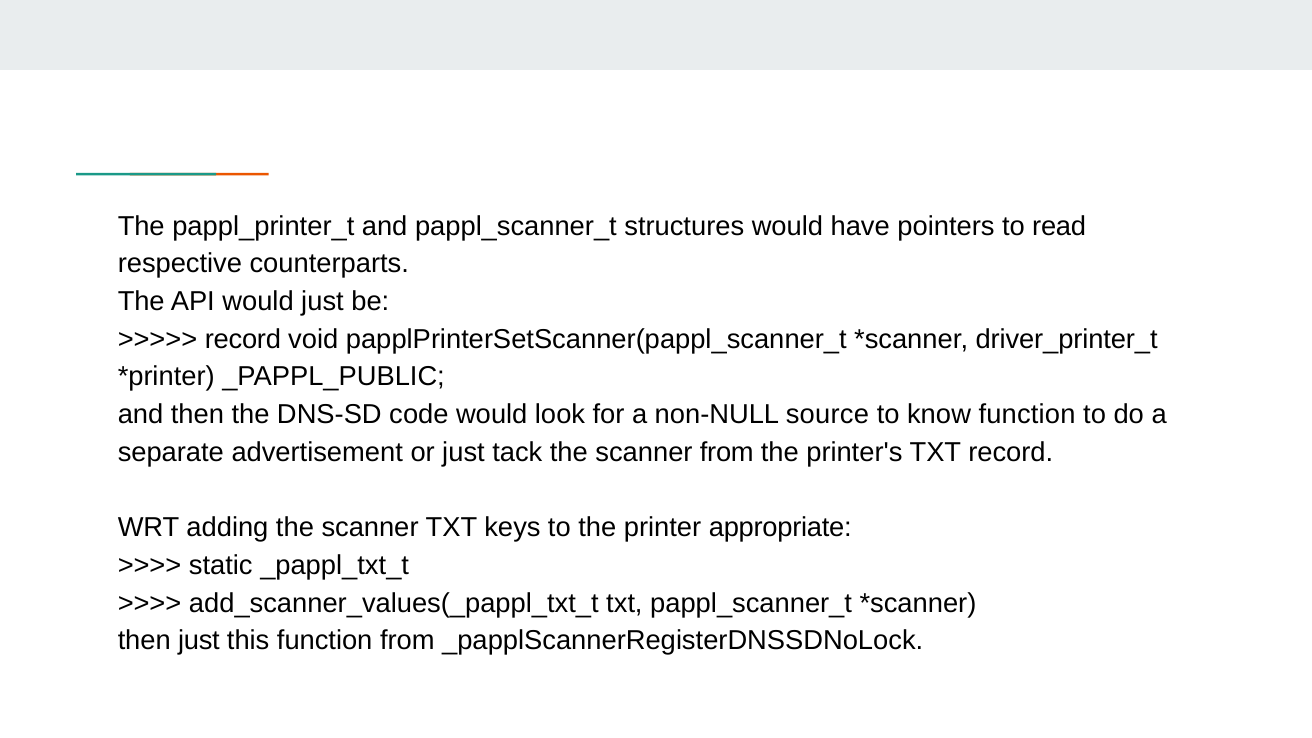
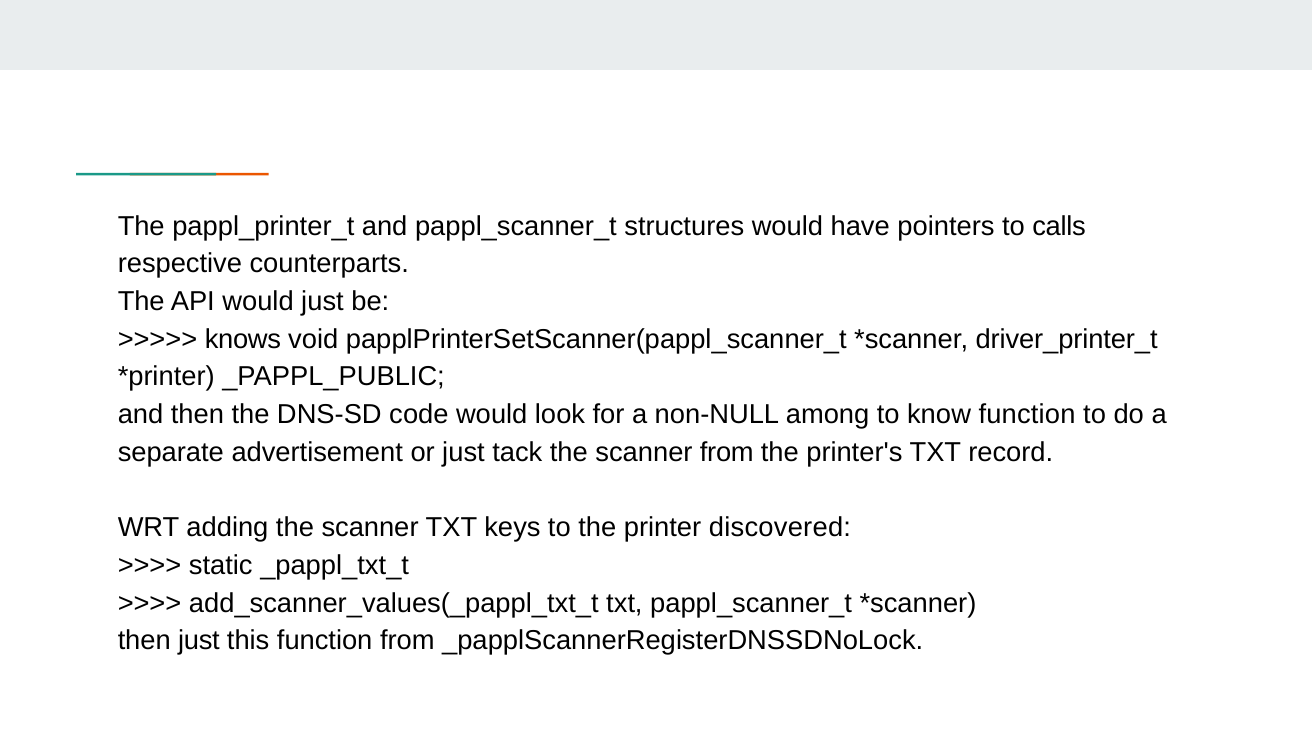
read: read -> calls (1059, 226)
record: record -> knows (243, 339)
source: source -> among (828, 415)
appropriate: appropriate -> discovered (780, 528)
